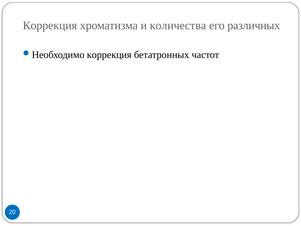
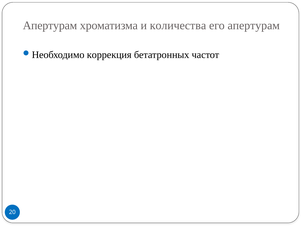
Коррекция: Коррекция -> Апертурам (50, 25)
его различных: различных -> апертурам (254, 25)
